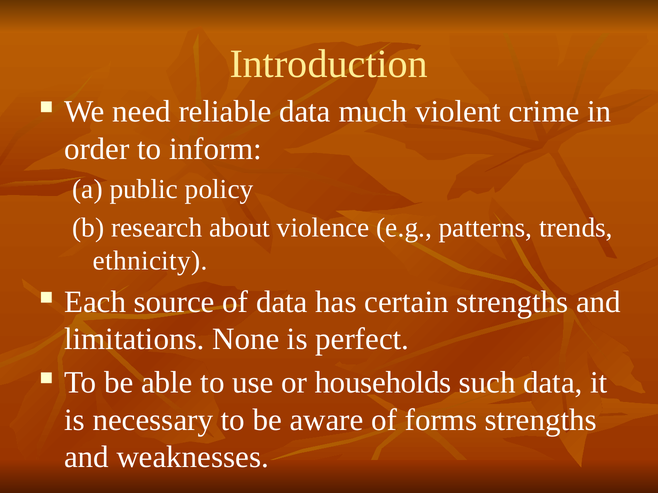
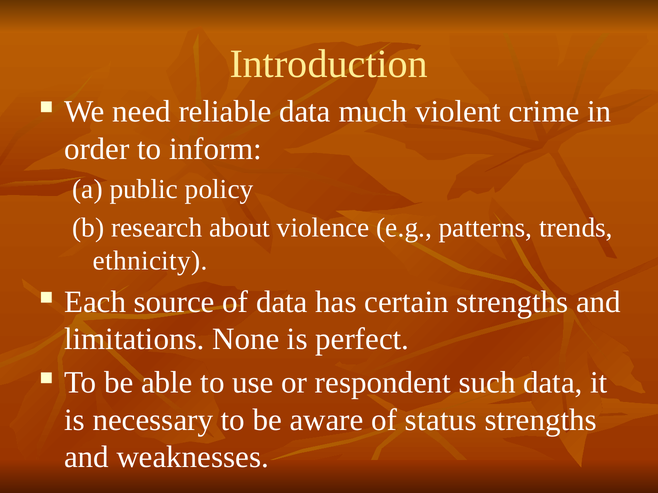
households: households -> respondent (383, 383)
forms: forms -> status (441, 420)
